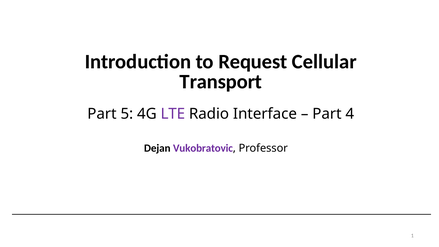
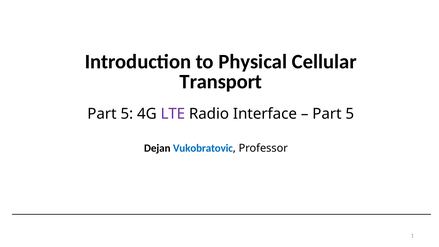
Request: Request -> Physical (253, 62)
4: 4 -> 5 (350, 114)
Vukobratovic colour: purple -> blue (203, 148)
